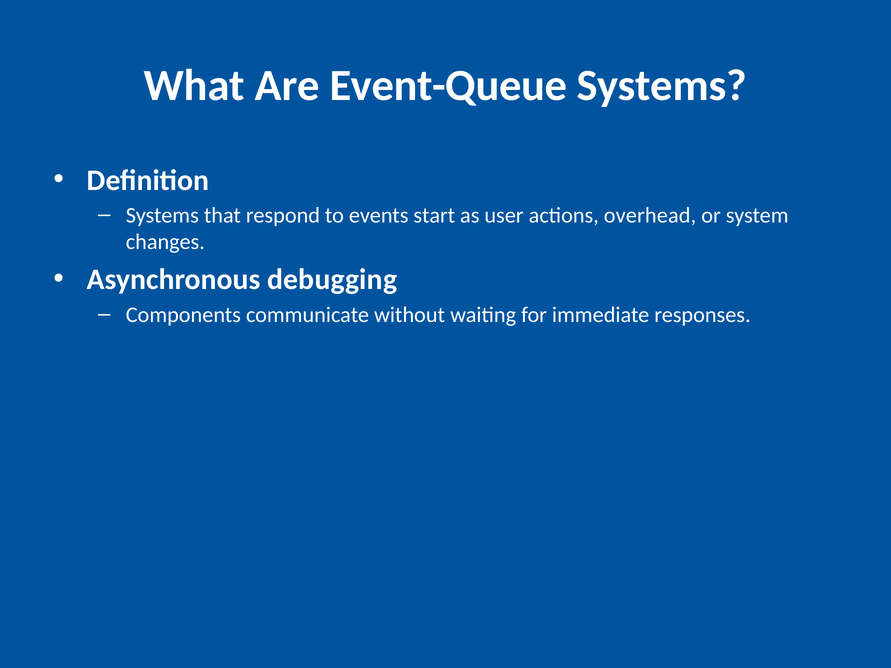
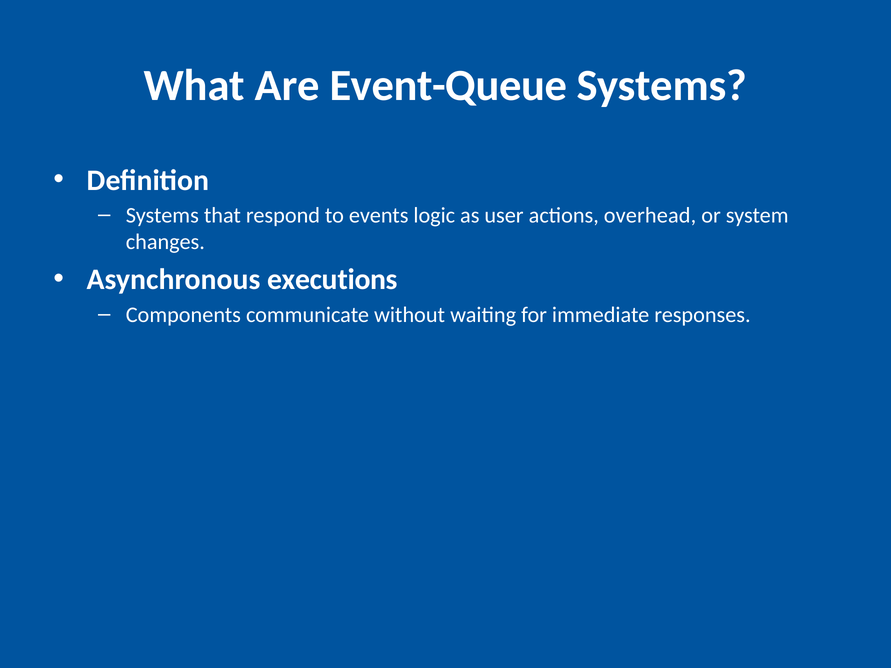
start: start -> logic (434, 215)
debugging: debugging -> executions (332, 280)
